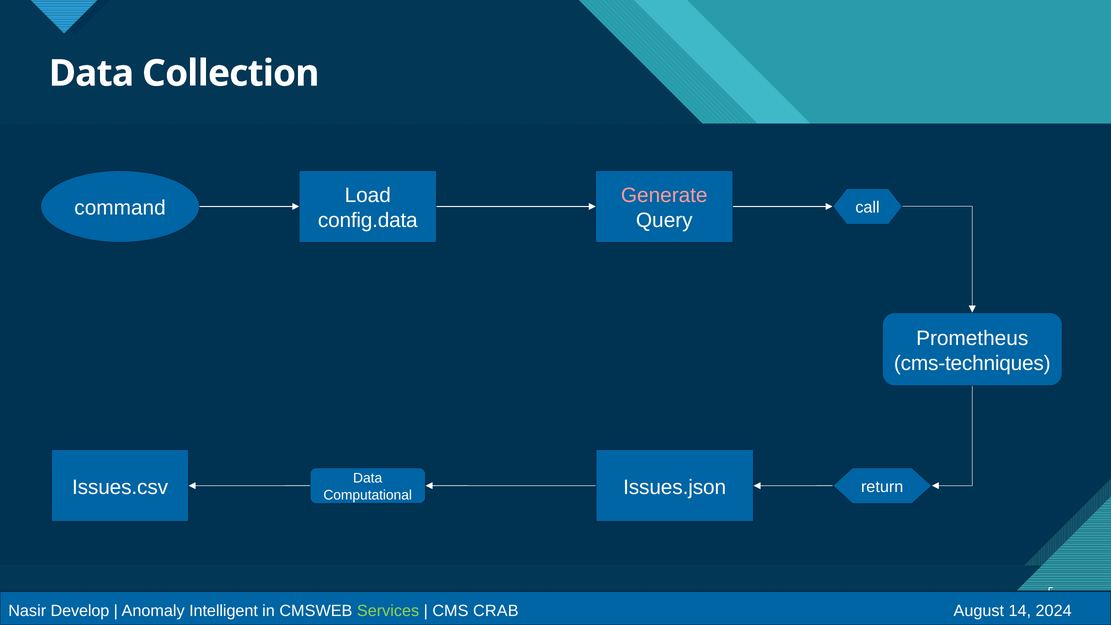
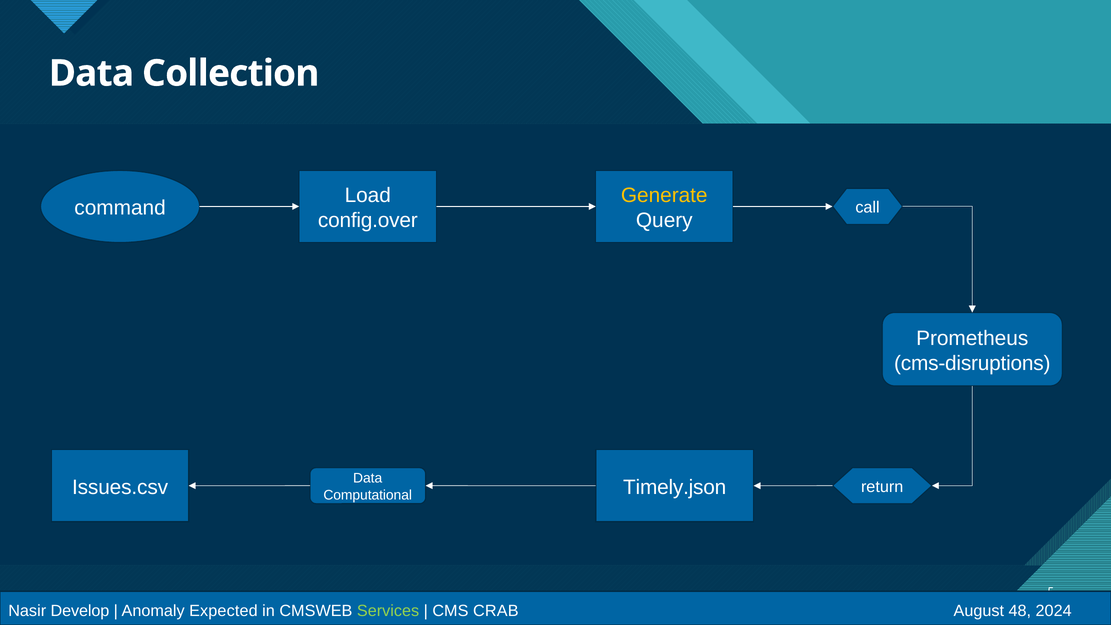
Generate colour: pink -> yellow (664, 195)
config.data: config.data -> config.over (368, 220)
cms-techniques: cms-techniques -> cms-disruptions (972, 363)
Issues.json: Issues.json -> Timely.json (675, 487)
Intelligent: Intelligent -> Expected (223, 611)
14: 14 -> 48 (1020, 611)
